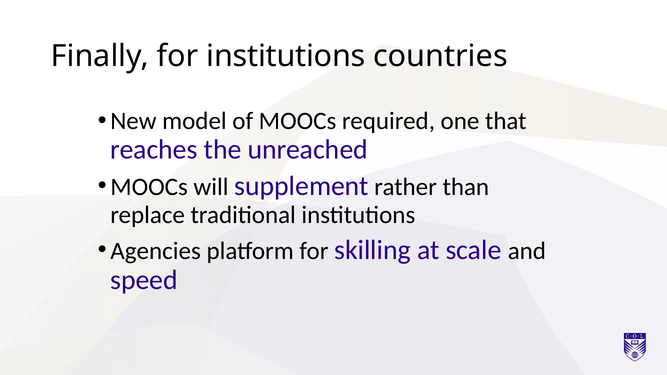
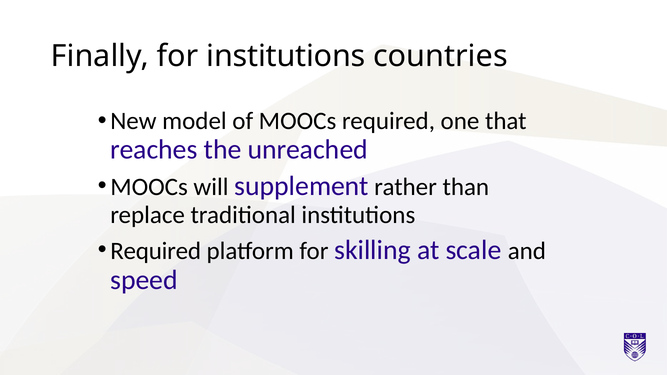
Agencies: Agencies -> Required (156, 251)
